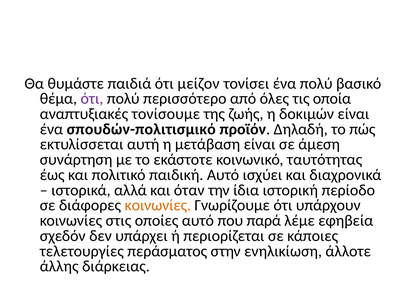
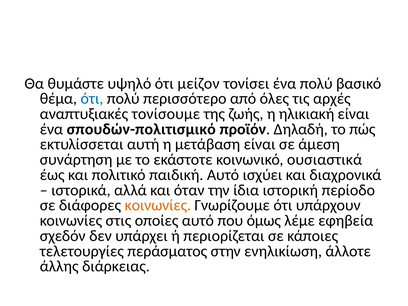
παιδιά: παιδιά -> υψηλό (129, 83)
ότι colour: purple -> blue (92, 99)
οποία: οποία -> αρχές (332, 99)
δοκιμών: δοκιμών -> ηλικιακή (307, 114)
ταυτότητας: ταυτότητας -> ουσιαστικά (325, 160)
παρά: παρά -> όμως (264, 221)
